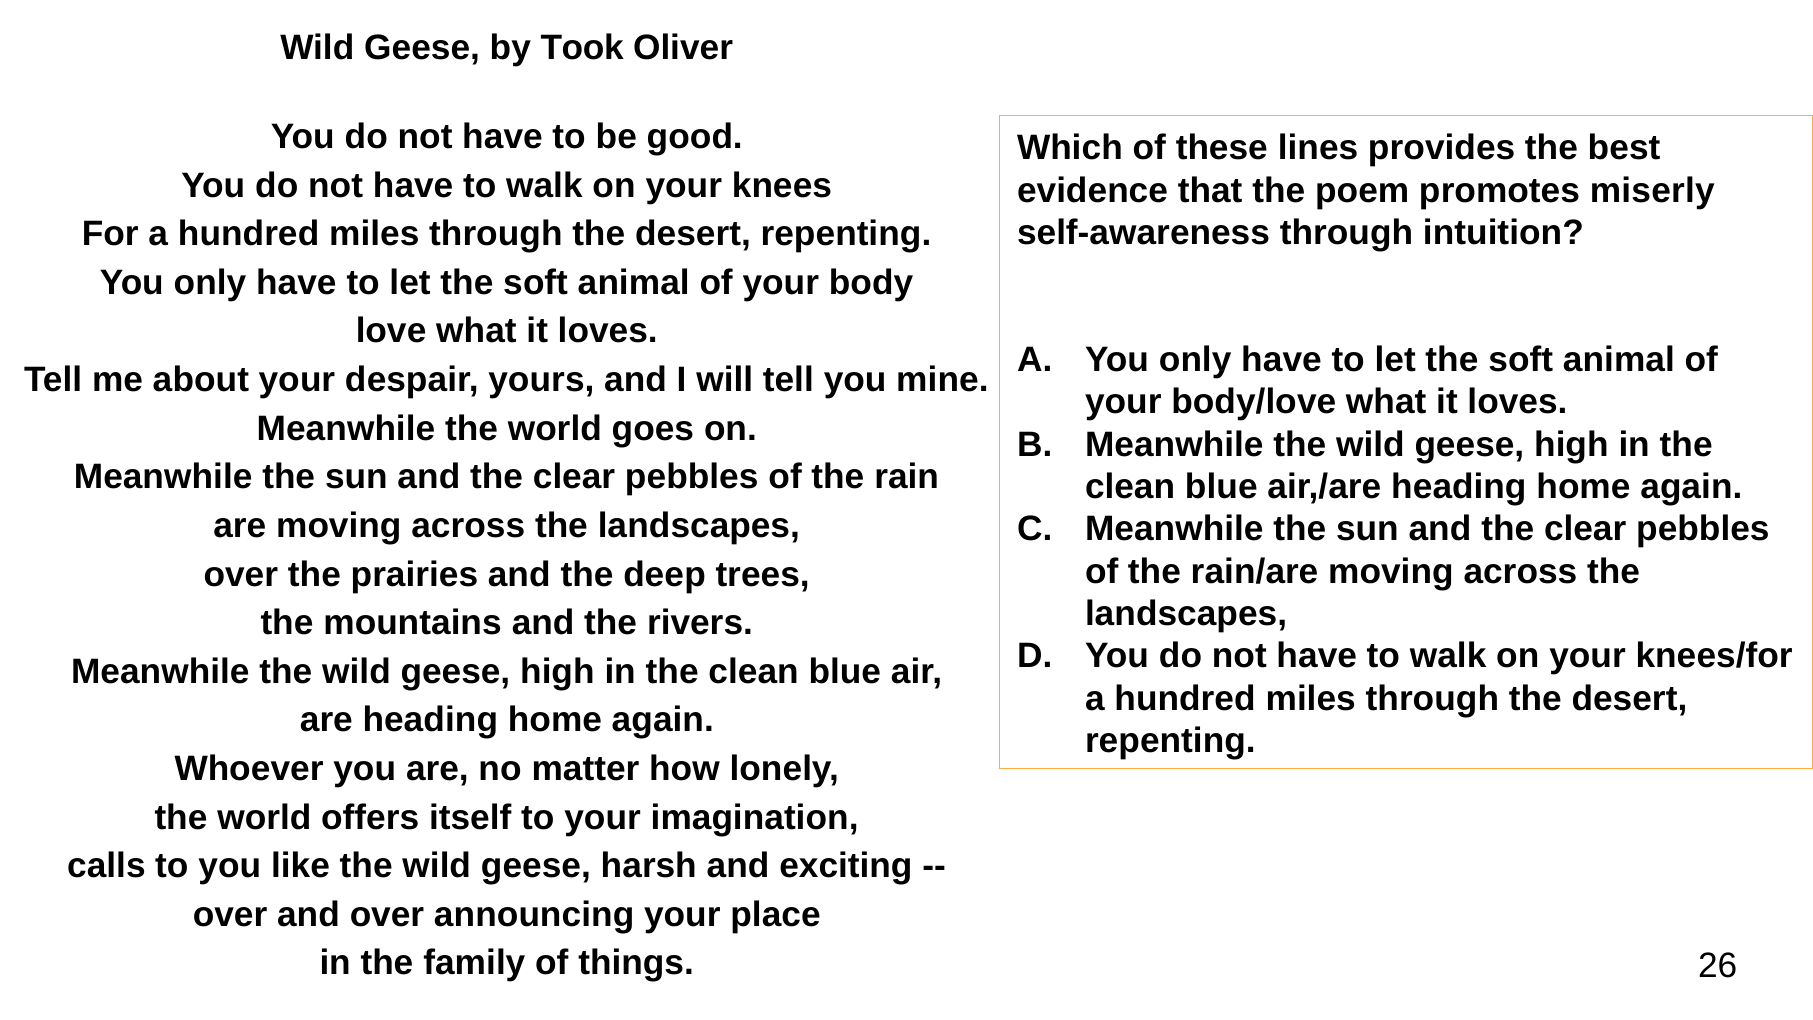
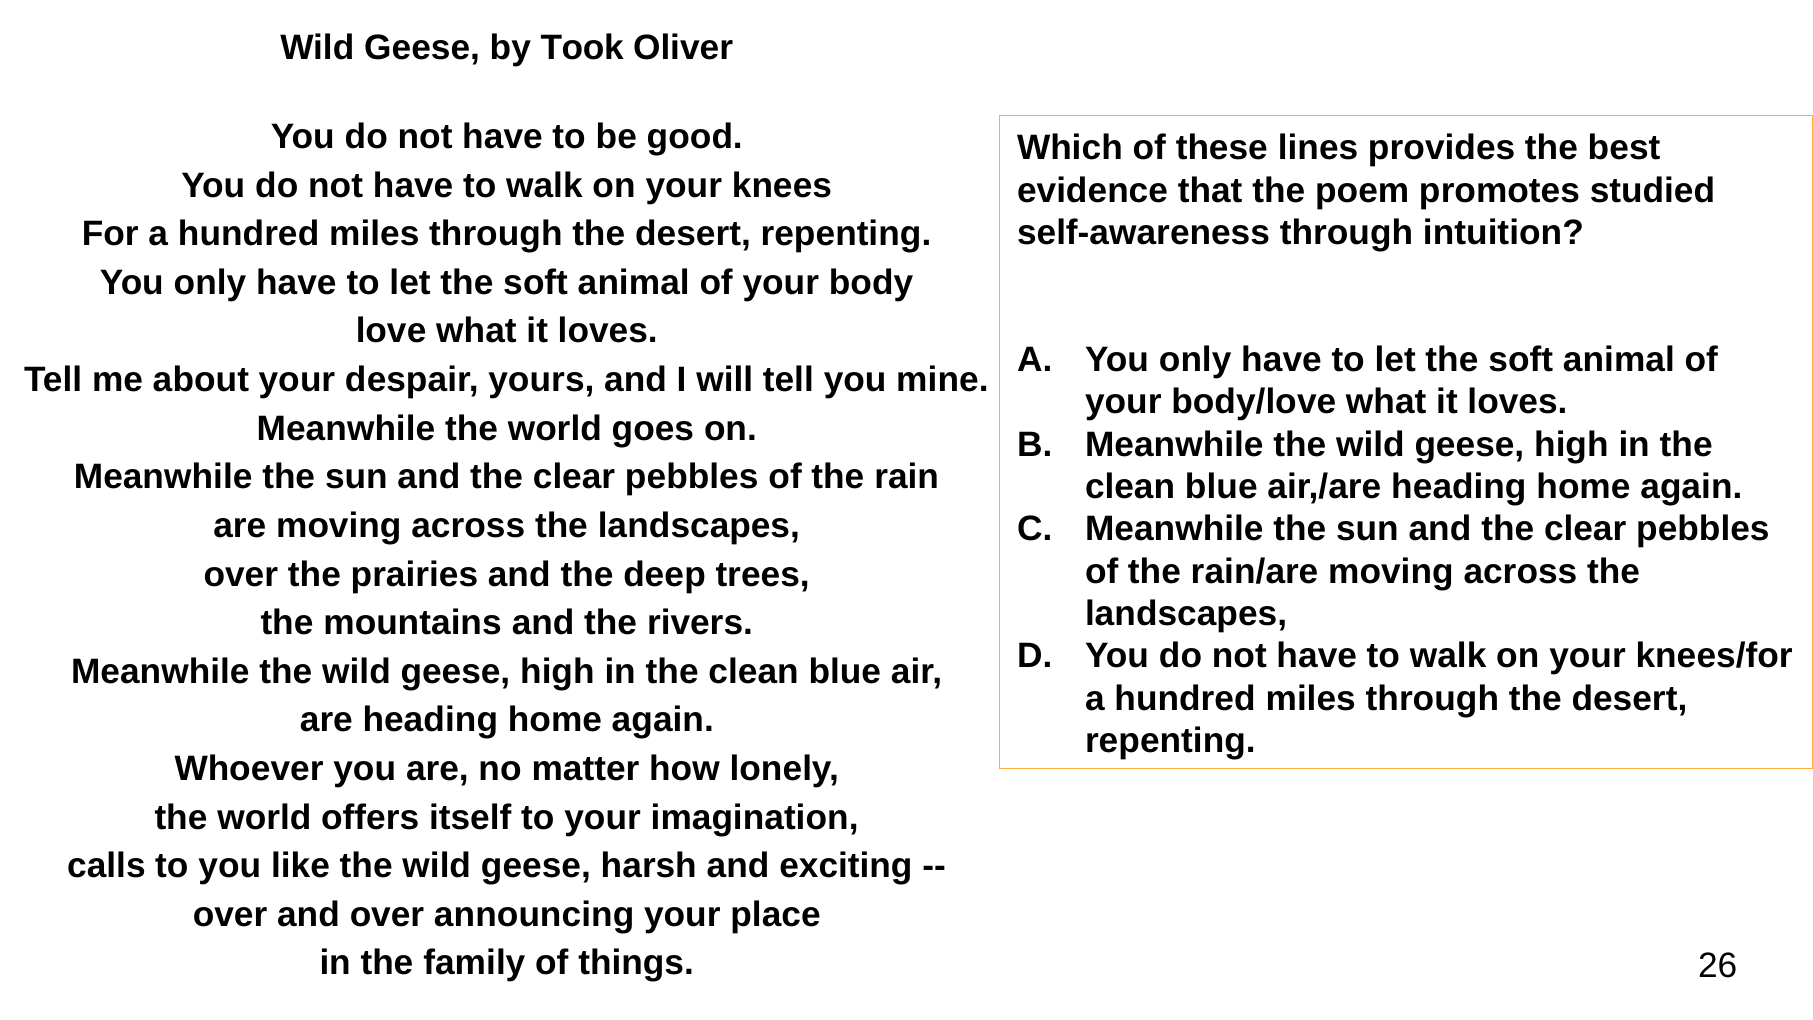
miserly: miserly -> studied (1652, 191)
